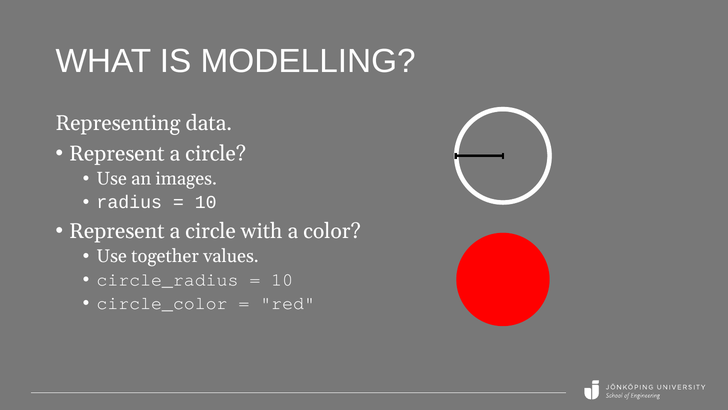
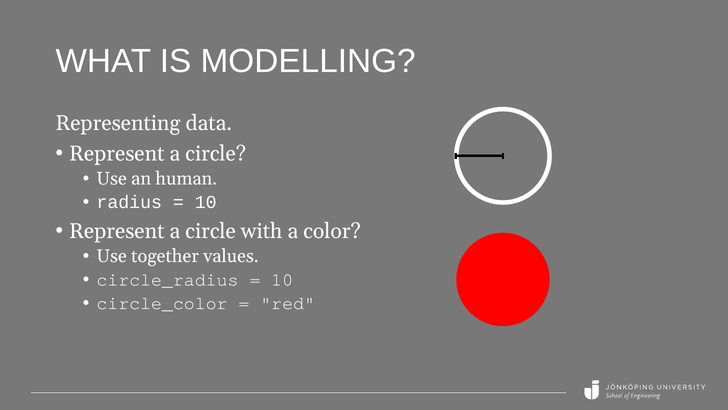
images: images -> human (186, 179)
